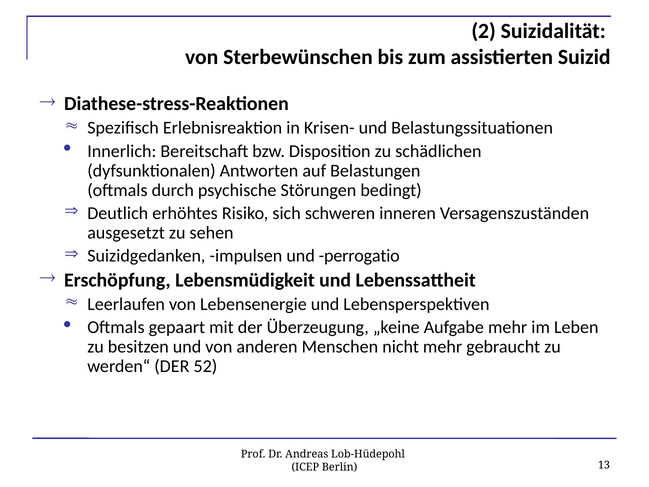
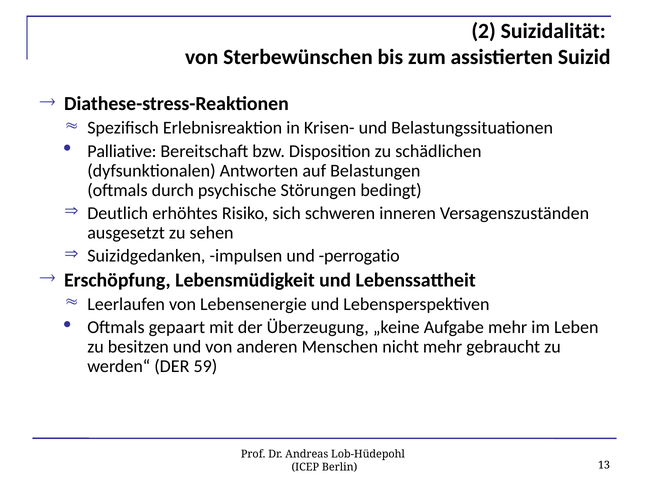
Innerlich: Innerlich -> Palliative (122, 151)
52: 52 -> 59 (205, 366)
